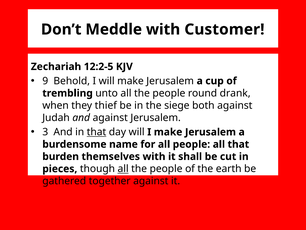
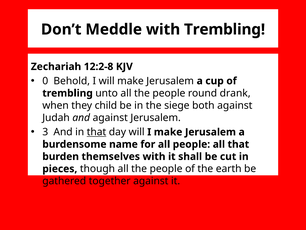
with Customer: Customer -> Trembling (225, 29)
12:2-5: 12:2-5 -> 12:2-8 (99, 66)
9: 9 -> 0 (45, 81)
thief: thief -> child (106, 105)
all underline: present -> none (123, 168)
